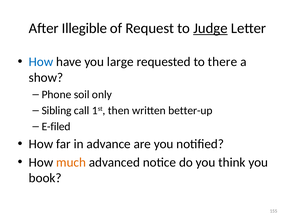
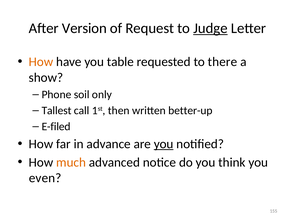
Illegible: Illegible -> Version (84, 28)
How colour: blue -> orange (41, 62)
large: large -> table (120, 62)
Sibling: Sibling -> Tallest (57, 111)
you underline: none -> present (164, 144)
book: book -> even (45, 178)
